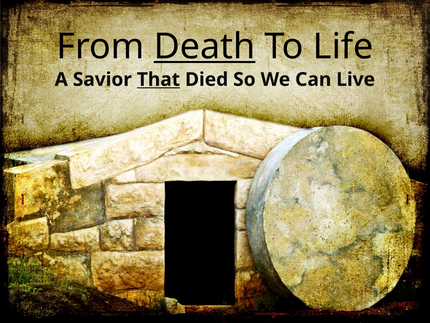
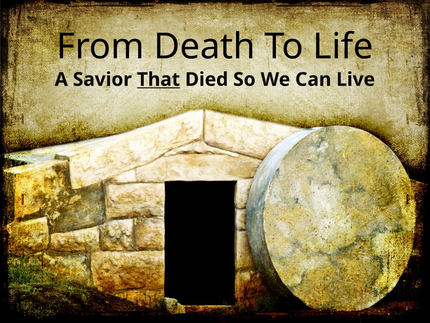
Death underline: present -> none (204, 47)
